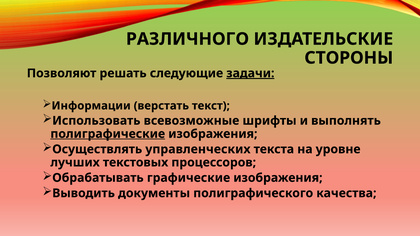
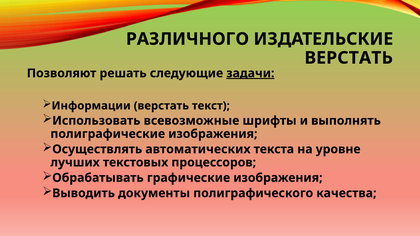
СТОРОНЫ: СТОРОНЫ -> ВЕРСТАТЬ (349, 58)
полиграфические underline: present -> none (108, 134)
управленческих: управленческих -> автоматических (198, 149)
